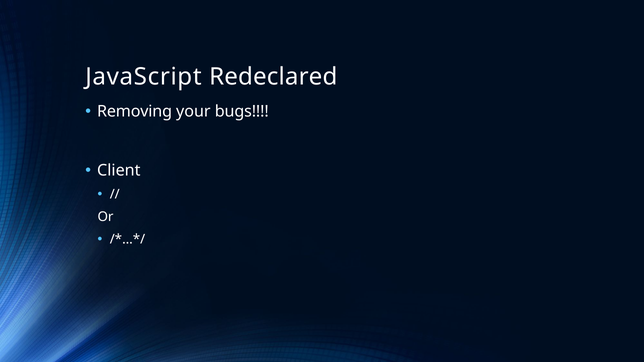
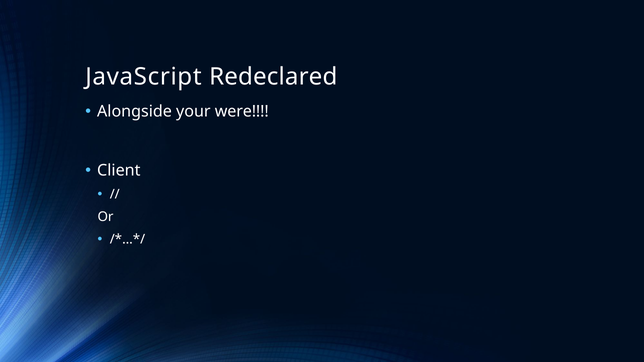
Removing: Removing -> Alongside (134, 112)
bugs: bugs -> were (242, 112)
